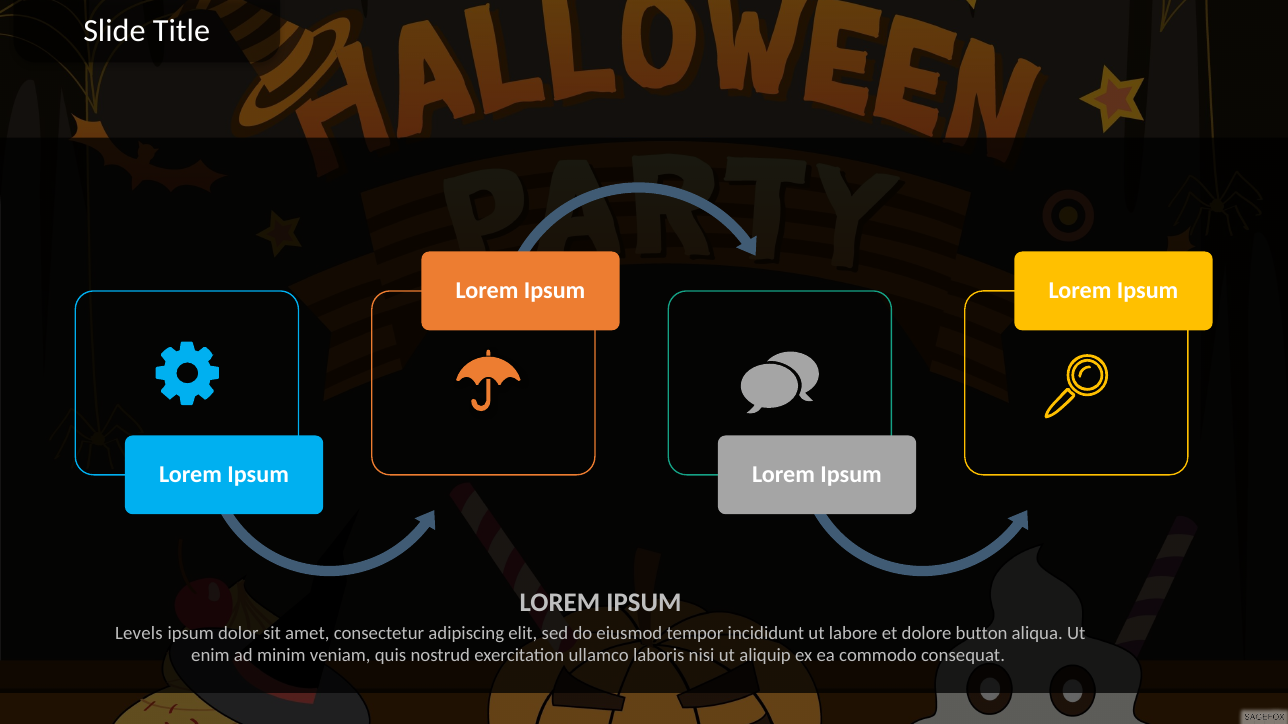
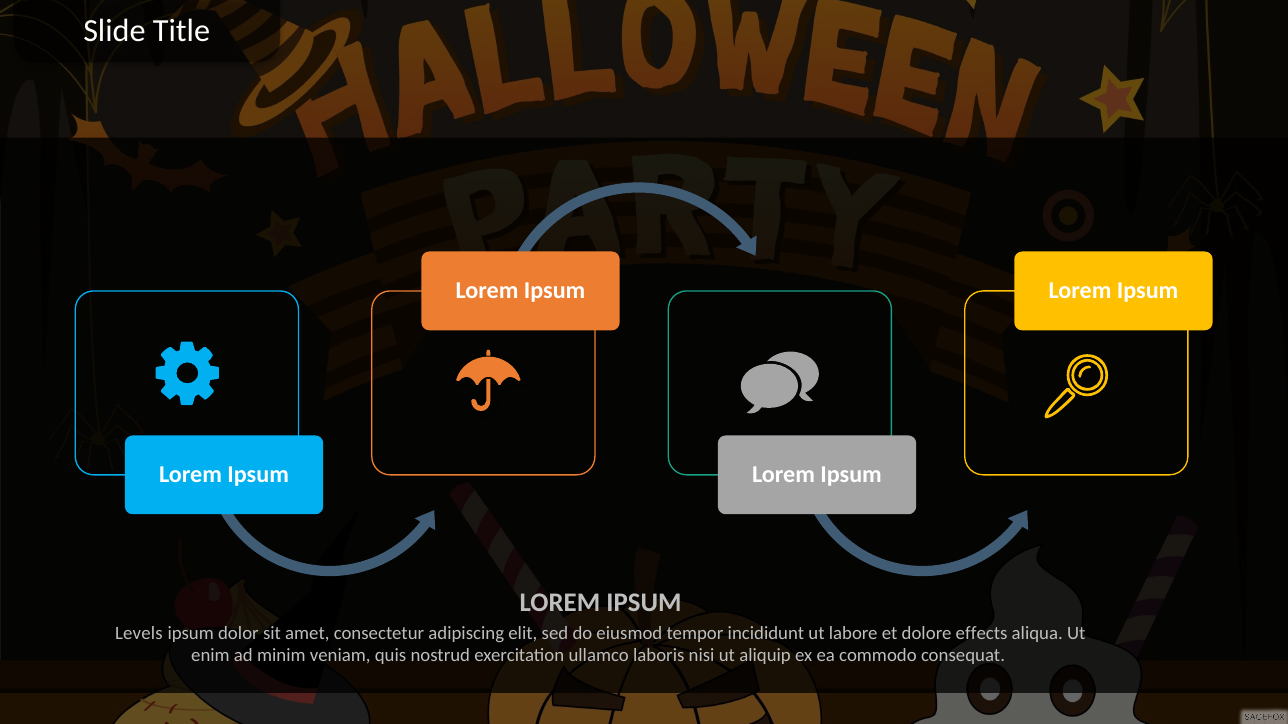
button: button -> effects (982, 634)
